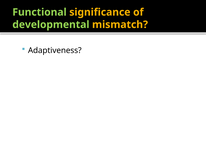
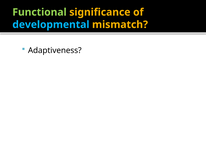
developmental colour: light green -> light blue (51, 25)
